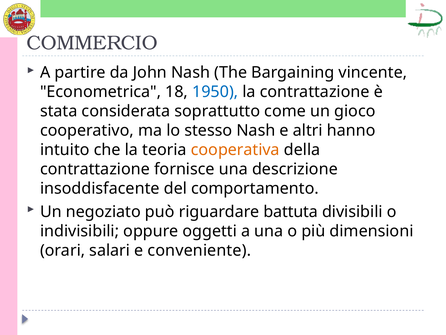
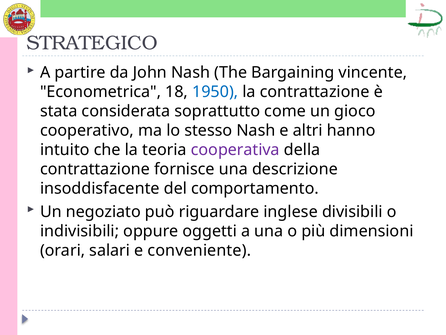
COMMERCIO: COMMERCIO -> STRATEGICO (92, 43)
cooperativa colour: orange -> purple (235, 150)
battuta: battuta -> inglese (291, 211)
